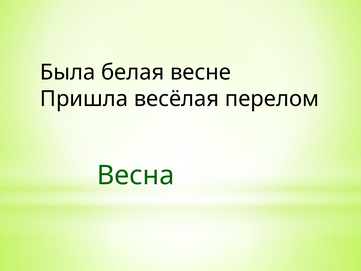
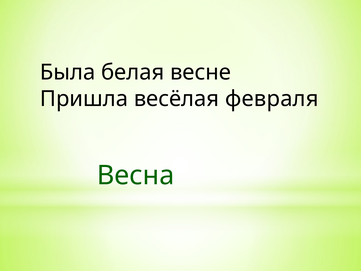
перелом: перелом -> февраля (272, 99)
